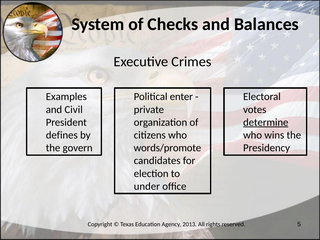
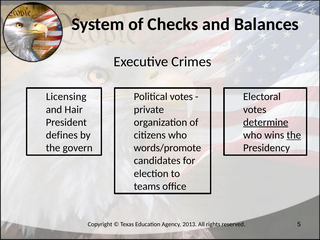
Examples: Examples -> Licensing (66, 97)
Political enter: enter -> votes (181, 97)
Civil: Civil -> Hair (74, 110)
the underline: none -> present (294, 135)
under: under -> teams (147, 186)
